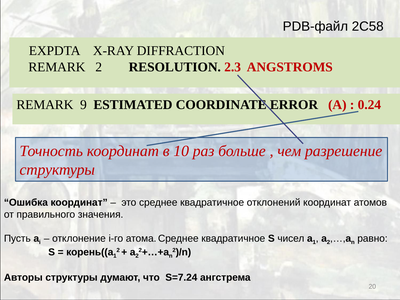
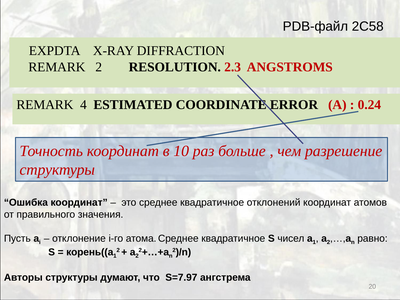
9: 9 -> 4 (83, 105)
S=7.24: S=7.24 -> S=7.97 (181, 278)
